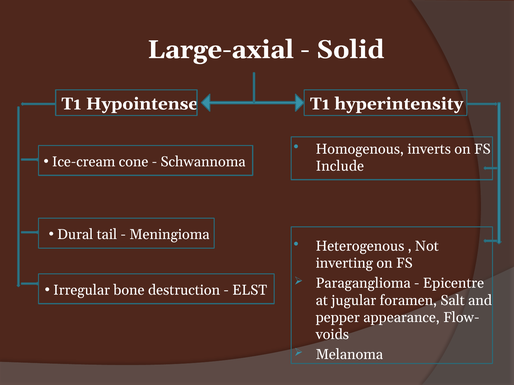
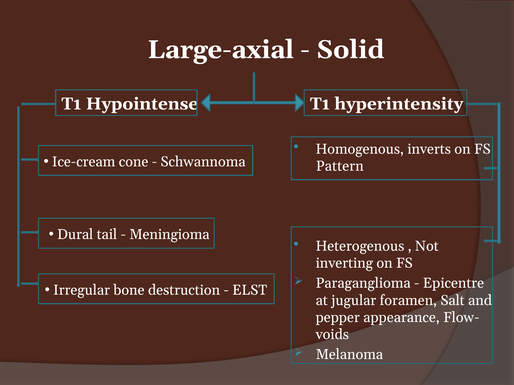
Include: Include -> Pattern (340, 166)
